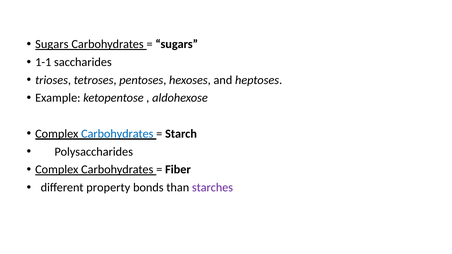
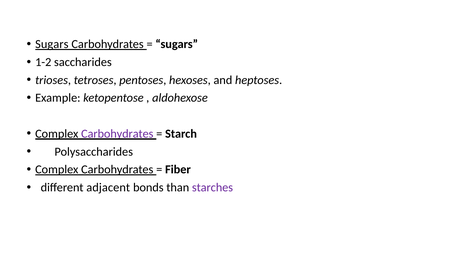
1-1: 1-1 -> 1-2 (43, 62)
Carbohydrates colour: blue -> purple (117, 134)
property: property -> adjacent (108, 188)
